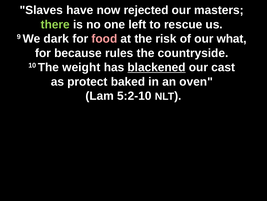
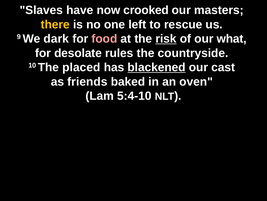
rejected: rejected -> crooked (146, 10)
there colour: light green -> yellow (55, 24)
risk underline: none -> present (166, 39)
because: because -> desolate (78, 53)
weight: weight -> placed (81, 67)
protect: protect -> friends (87, 81)
5:2-10: 5:2-10 -> 5:4-10 (134, 96)
